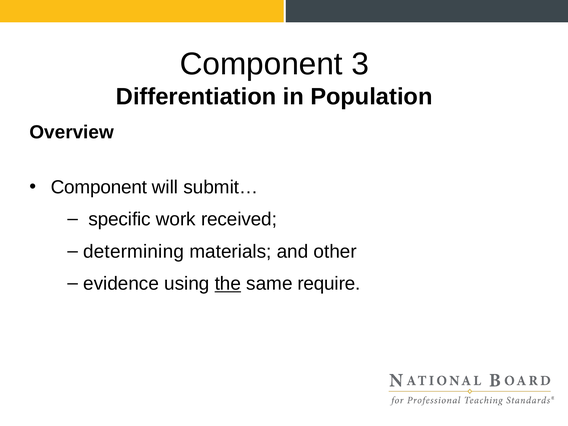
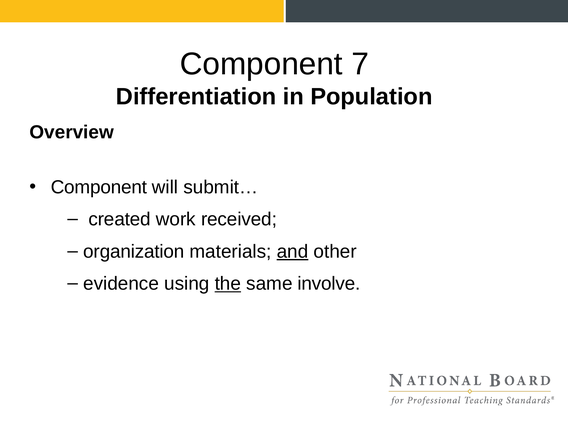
3: 3 -> 7 (360, 64)
specific: specific -> created (120, 219)
determining: determining -> organization (134, 251)
and underline: none -> present (293, 251)
require: require -> involve (329, 284)
